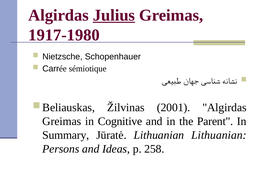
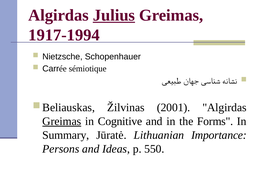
1917-1980: 1917-1980 -> 1917-1994 (64, 35)
Greimas underline: none -> present (62, 121)
Parent: Parent -> Forms (215, 121)
Lithuanian Lithuanian: Lithuanian -> Importance (219, 135)
258: 258 -> 550 (154, 148)
